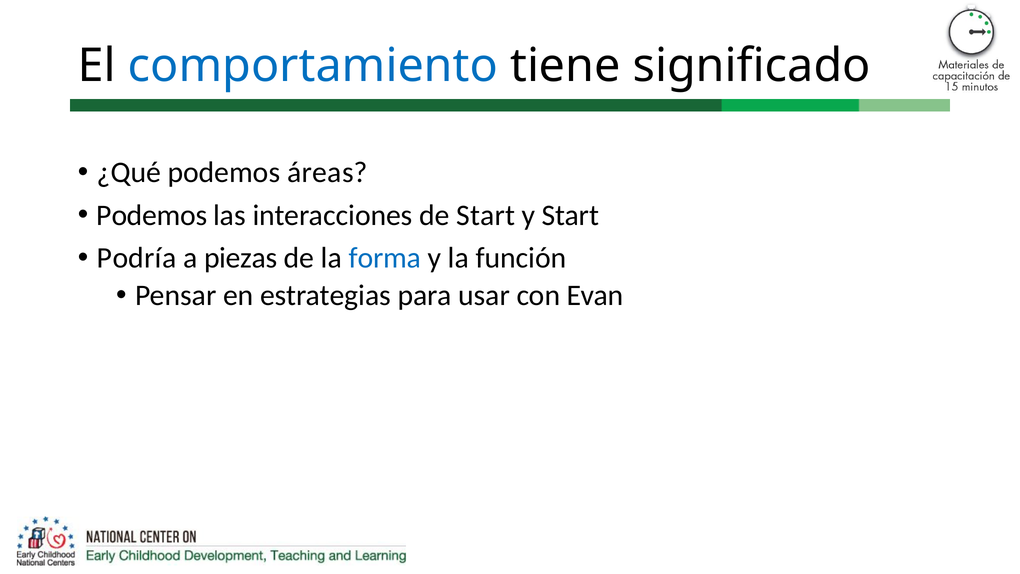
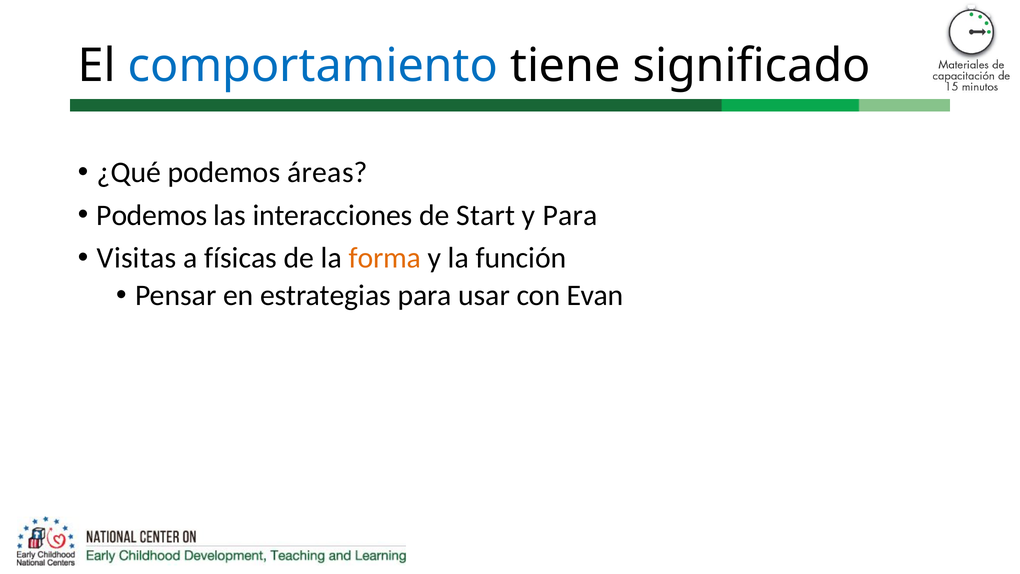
y Start: Start -> Para (570, 215)
Podría: Podría -> Visitas (137, 258)
piezas: piezas -> físicas (241, 258)
forma colour: blue -> orange (385, 258)
